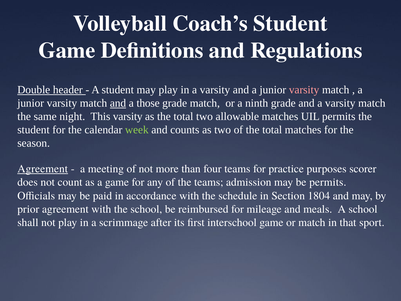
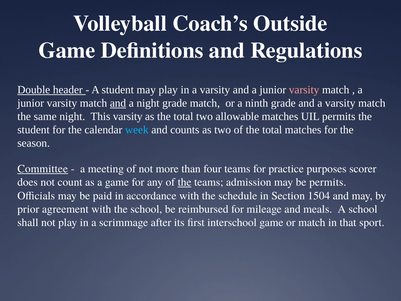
Coach’s Student: Student -> Outside (290, 24)
a those: those -> night (148, 103)
week colour: light green -> light blue (137, 130)
Agreement: Agreement -> Committee (43, 169)
the underline: none -> present (185, 182)
1804: 1804 -> 1504 (319, 196)
